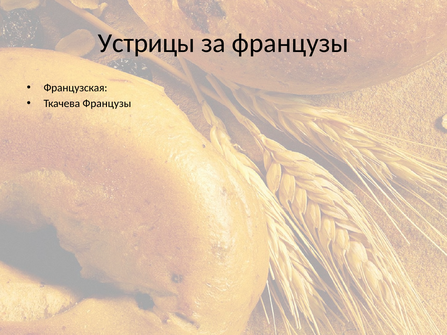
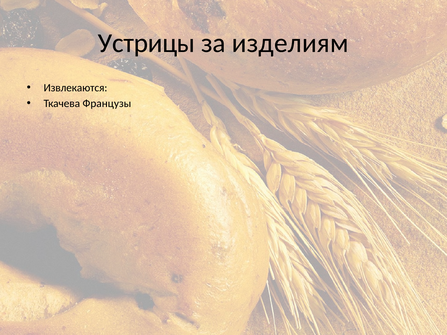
за французы: французы -> изделиям (290, 43)
Французская: Французская -> Извлекаются (75, 88)
